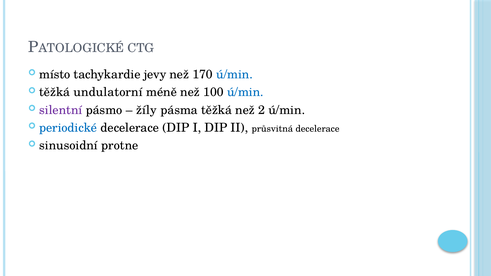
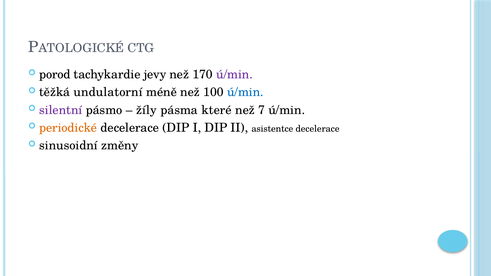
místo: místo -> porod (55, 74)
ú/min colour: blue -> purple (235, 74)
pásma těžká: těžká -> které (217, 110)
2: 2 -> 7 (262, 110)
periodické colour: blue -> orange (68, 128)
průsvitná: průsvitná -> asistentce (272, 129)
protne: protne -> změny (120, 146)
